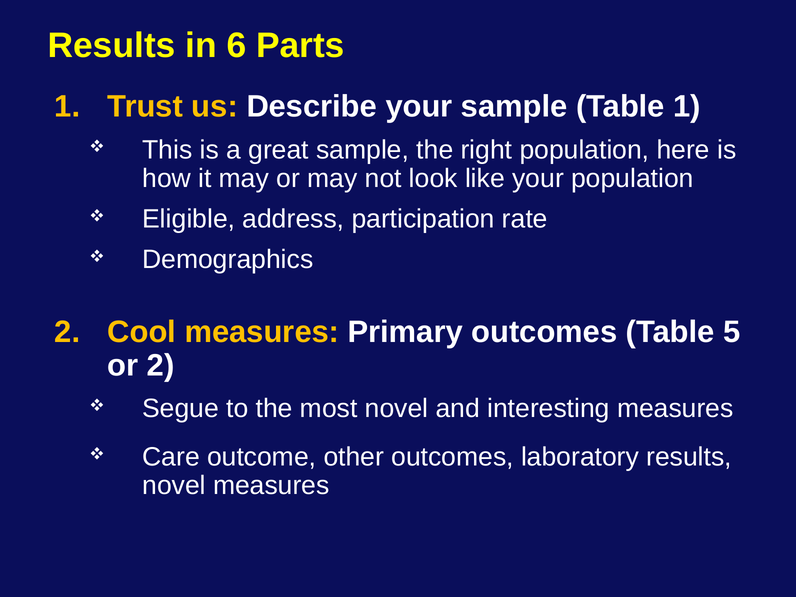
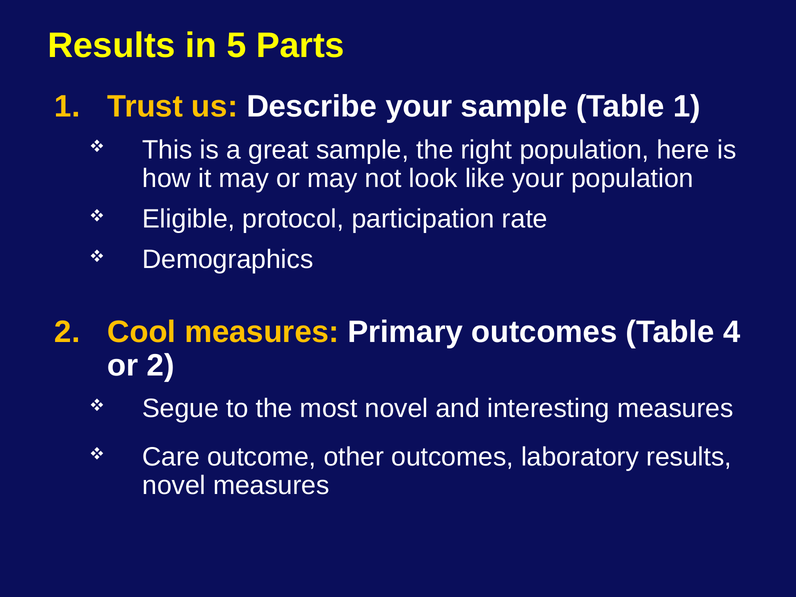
6: 6 -> 5 (237, 46)
address: address -> protocol (293, 219)
5: 5 -> 4 (732, 332)
